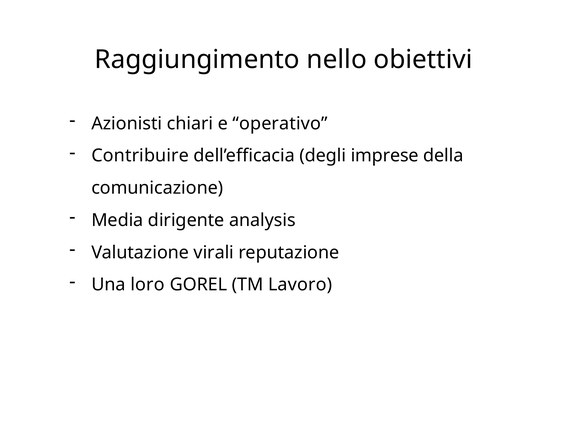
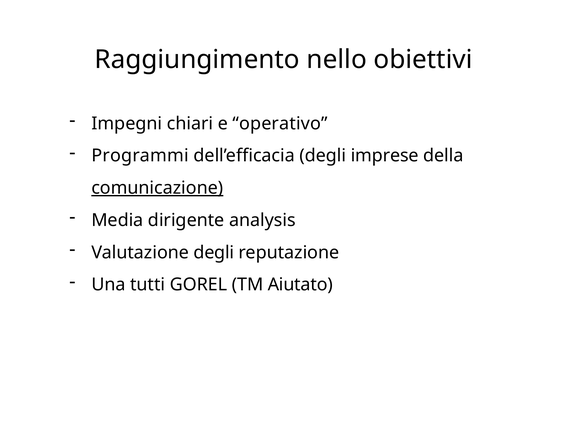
Azionisti: Azionisti -> Impegni (127, 124)
Contribuire: Contribuire -> Programmi (140, 156)
comunicazione underline: none -> present (157, 188)
Valutazione virali: virali -> degli (214, 253)
loro: loro -> tutti (148, 285)
Lavoro: Lavoro -> Aiutato (300, 285)
